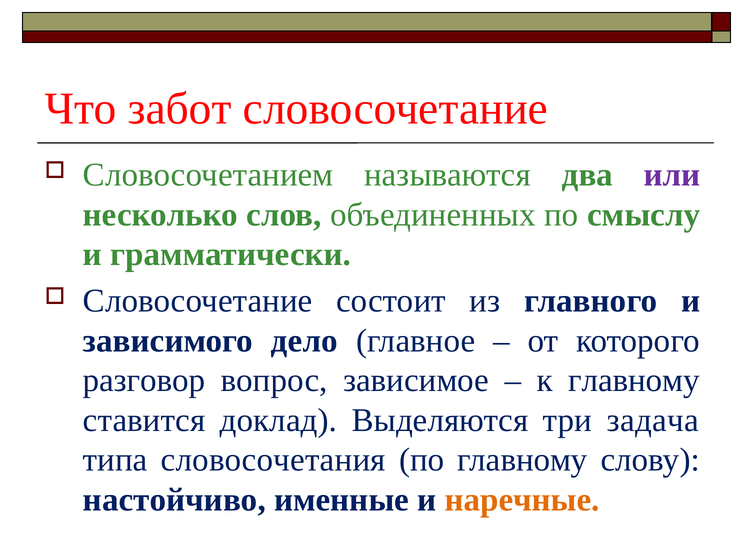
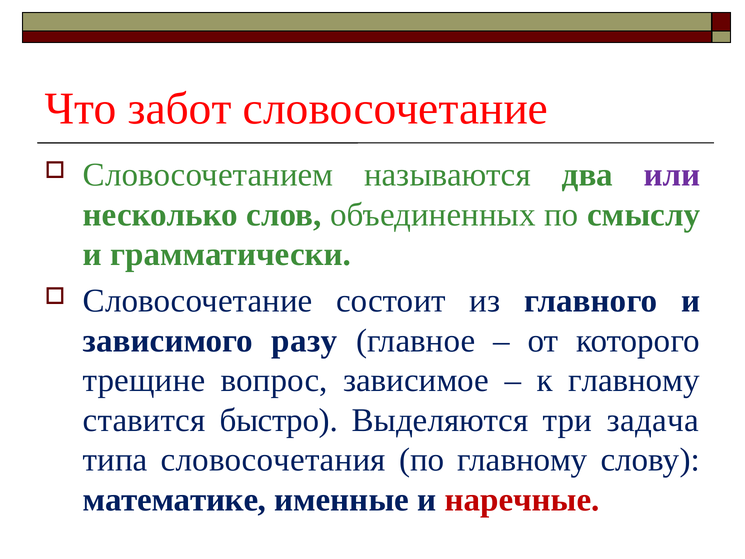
дело: дело -> разу (304, 341)
разговор: разговор -> трещине (144, 380)
доклад: доклад -> быстро (279, 420)
настойчиво: настойчиво -> математике (175, 499)
наречные colour: orange -> red (522, 499)
